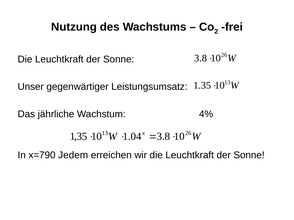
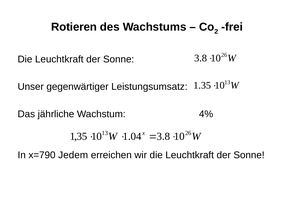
Nutzung: Nutzung -> Rotieren (74, 27)
